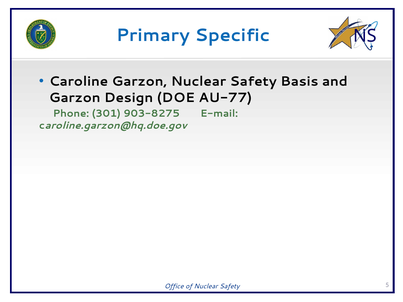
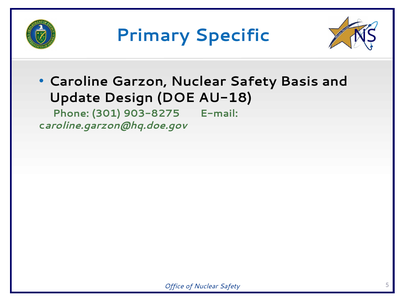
Garzon: Garzon -> Update (75, 98)
AU-77: AU-77 -> AU-18 (225, 98)
